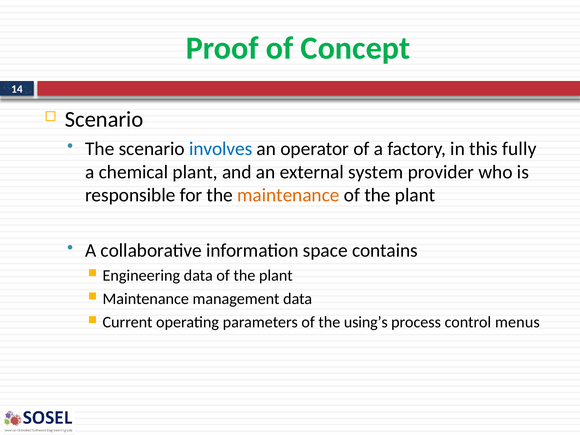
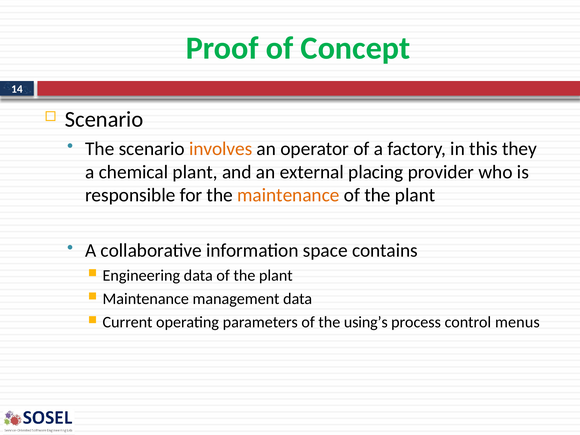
involves colour: blue -> orange (221, 149)
fully: fully -> they (520, 149)
system: system -> placing (376, 172)
